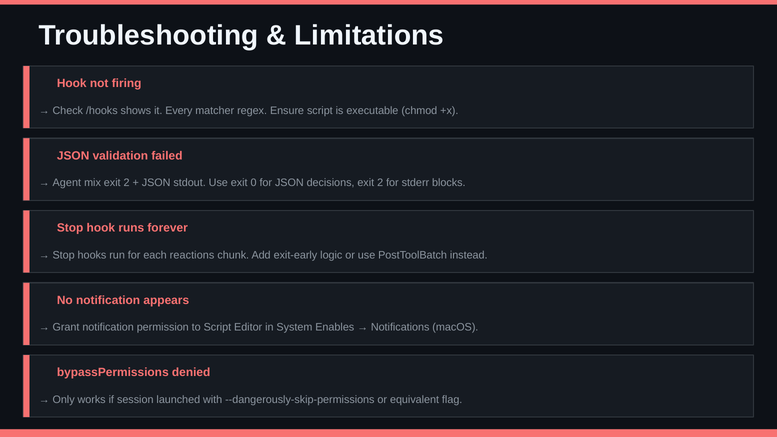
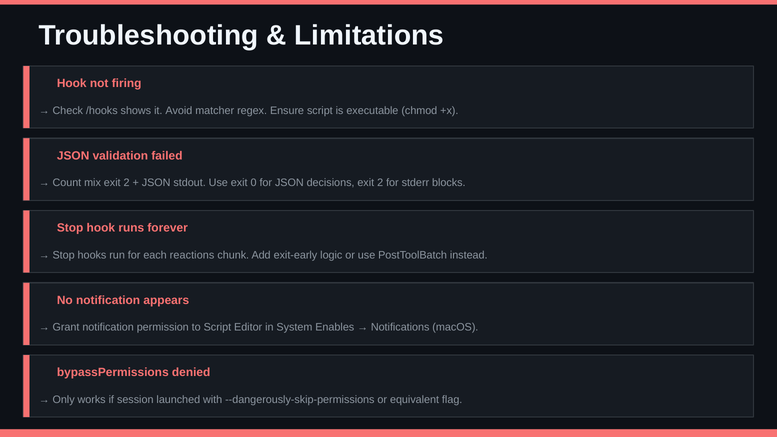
Every: Every -> Avoid (179, 111)
Agent: Agent -> Count (67, 183)
